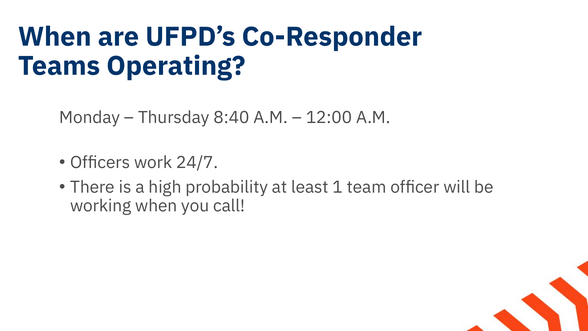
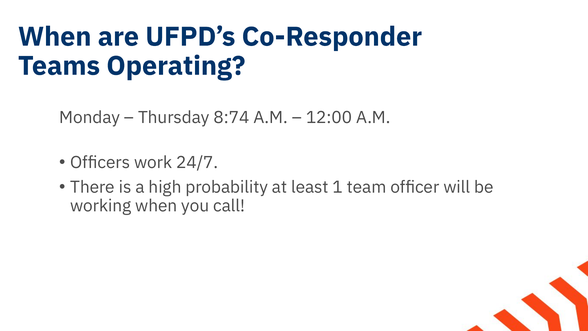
8:40: 8:40 -> 8:74 (231, 117)
